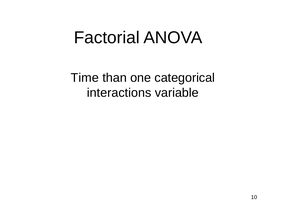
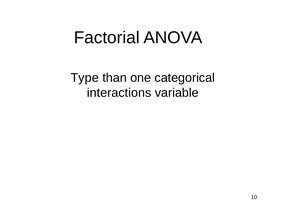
Time: Time -> Type (85, 78)
